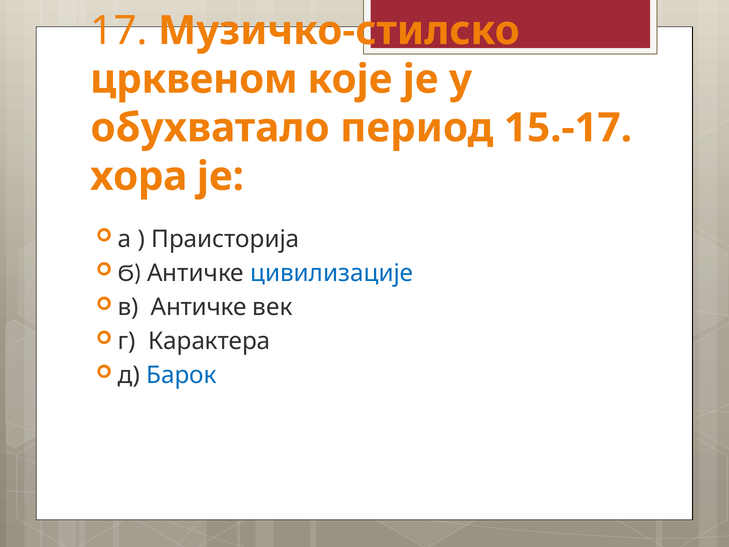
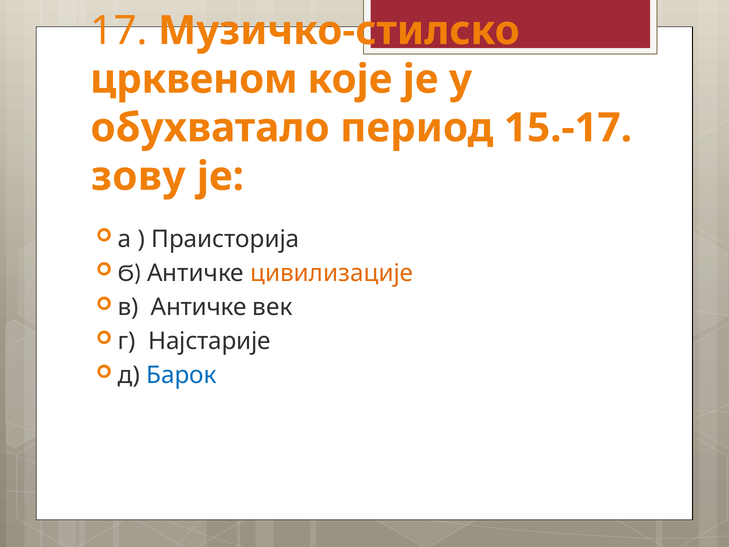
хора: хора -> зову (138, 176)
цивилизације colour: blue -> orange (332, 273)
Карактера: Карактера -> Најстарије (209, 341)
